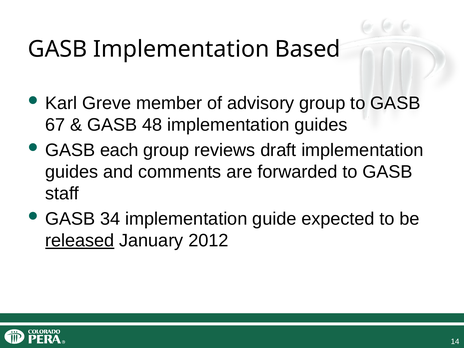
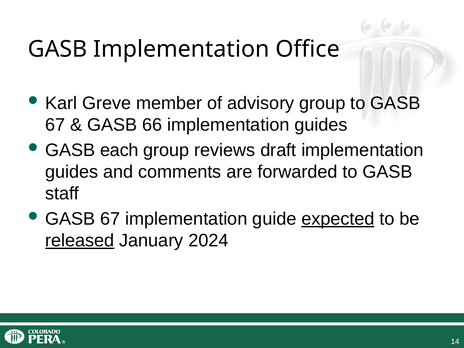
Based: Based -> Office (308, 49)
48: 48 -> 66 (152, 125)
34: 34 -> 67 (110, 219)
expected underline: none -> present (338, 219)
2012: 2012 -> 2024 (208, 241)
